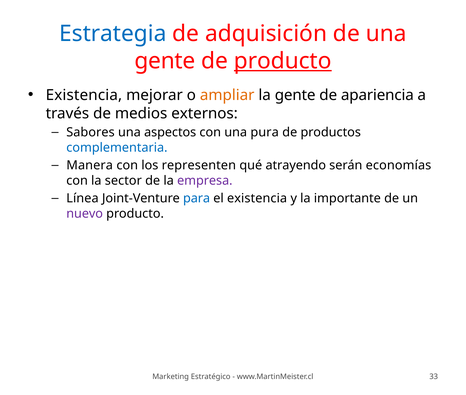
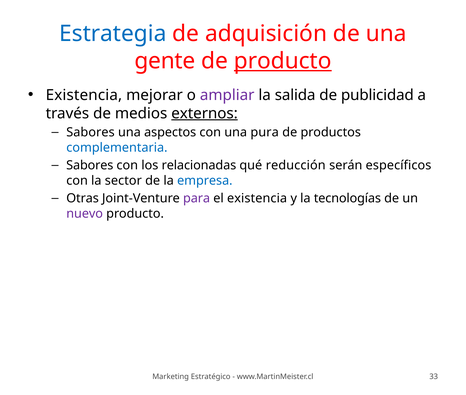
ampliar colour: orange -> purple (227, 95)
la gente: gente -> salida (295, 95)
apariencia: apariencia -> publicidad (377, 95)
externos underline: none -> present (205, 113)
Manera: Manera -> Sabores (90, 165)
representen: representen -> relacionadas (199, 165)
atrayendo: atrayendo -> reducción (296, 165)
economías: economías -> específicos (399, 165)
empresa colour: purple -> blue (205, 180)
Línea: Línea -> Otras (83, 198)
para colour: blue -> purple (197, 198)
importante: importante -> tecnologías (347, 198)
